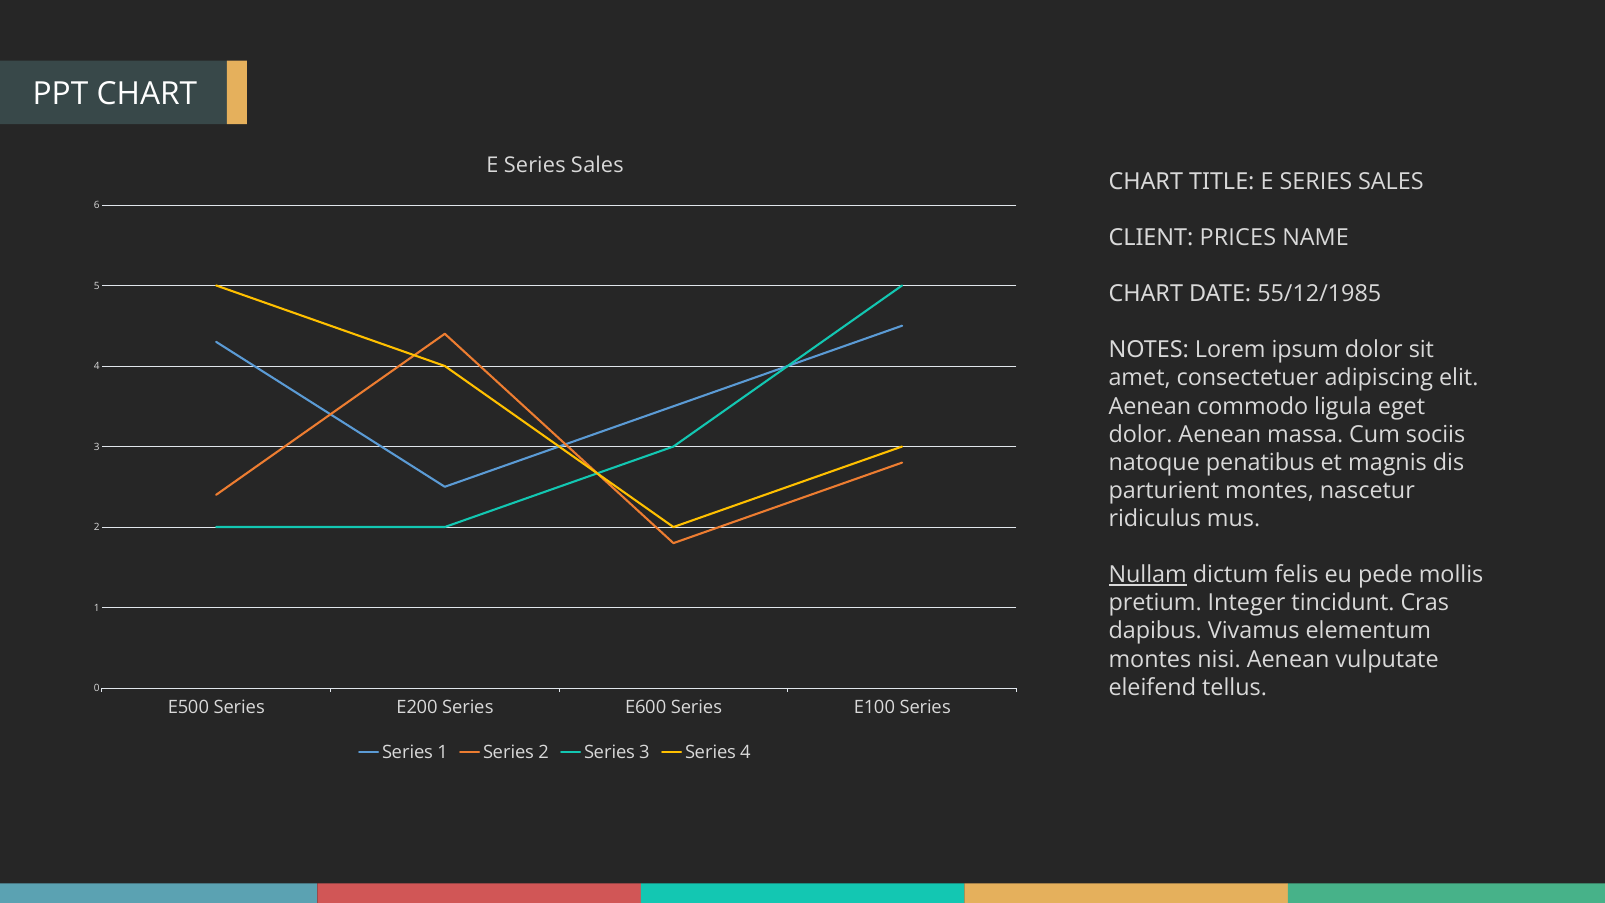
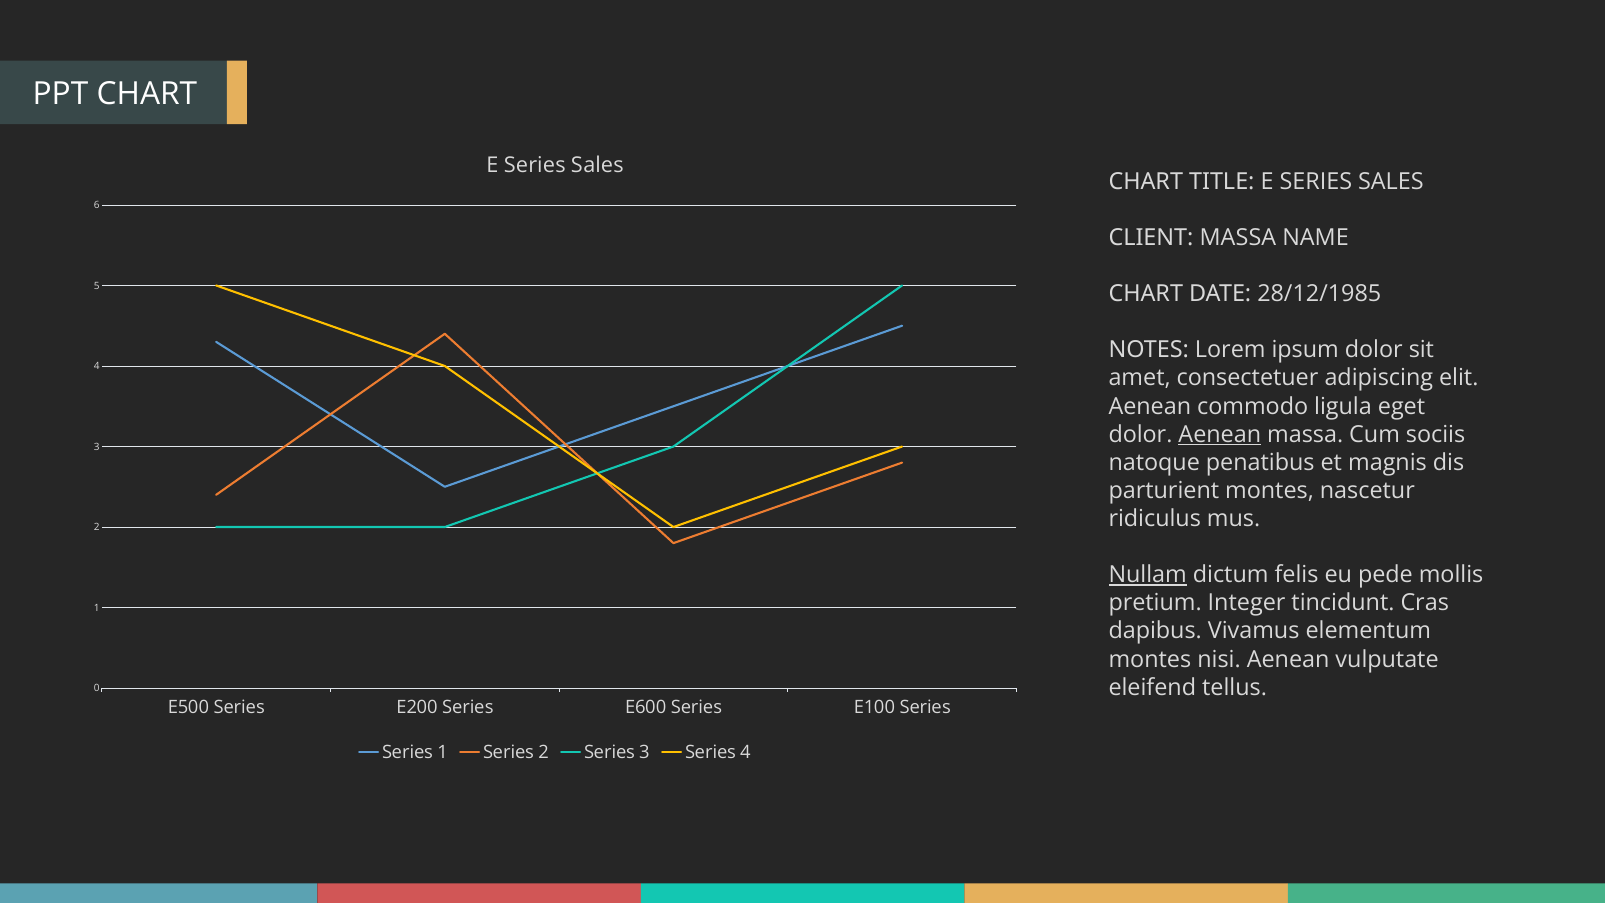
CLIENT PRICES: PRICES -> MASSA (1238, 238)
55/12/1985: 55/12/1985 -> 28/12/1985 (1319, 294)
Aenean underline: none -> present (1220, 434)
